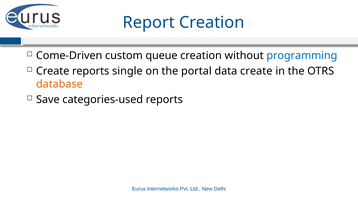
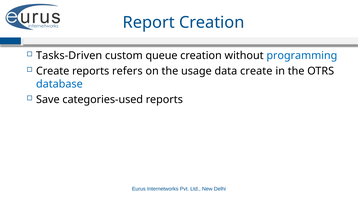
Come-Driven: Come-Driven -> Tasks-Driven (69, 56)
single: single -> refers (127, 71)
portal: portal -> usage (196, 71)
database colour: orange -> blue (59, 84)
